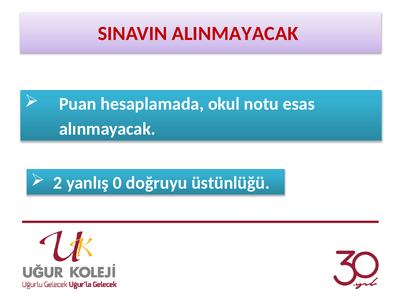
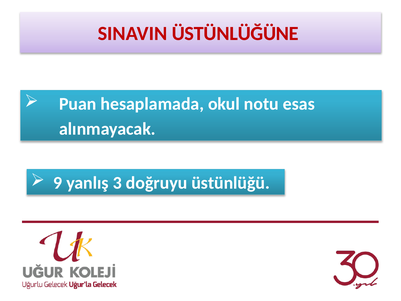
ALINMAYACAK: ALINMAYACAK -> ÜSTÜNLÜĞÜNE (235, 34)
2: 2 -> 9 (58, 183)
0: 0 -> 3 (117, 183)
